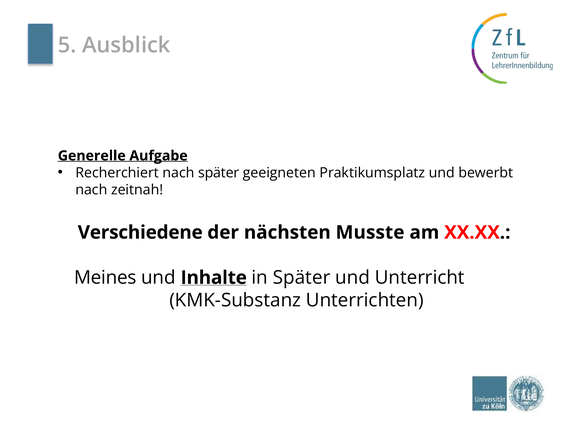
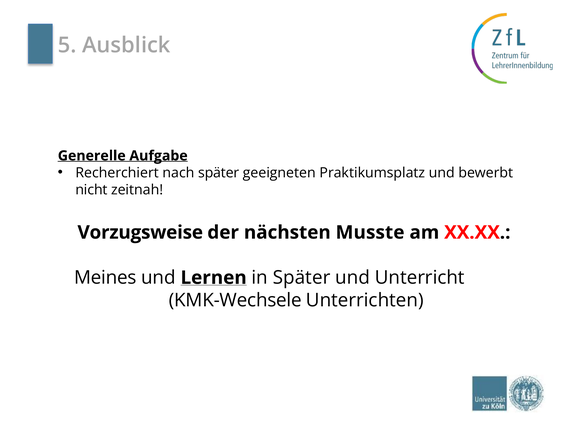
nach: nach -> nicht (92, 190)
Verschiedene: Verschiedene -> Vorzugsweise (140, 232)
Inhalte: Inhalte -> Lernen (214, 278)
KMK-Substanz: KMK-Substanz -> KMK-Wechsele (235, 300)
